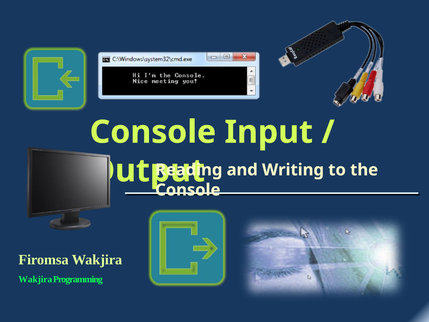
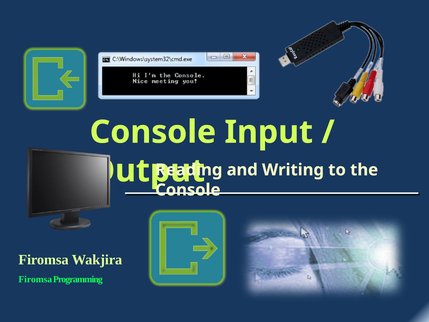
Wakjira: Wakjira -> Firomsa (35, 279)
